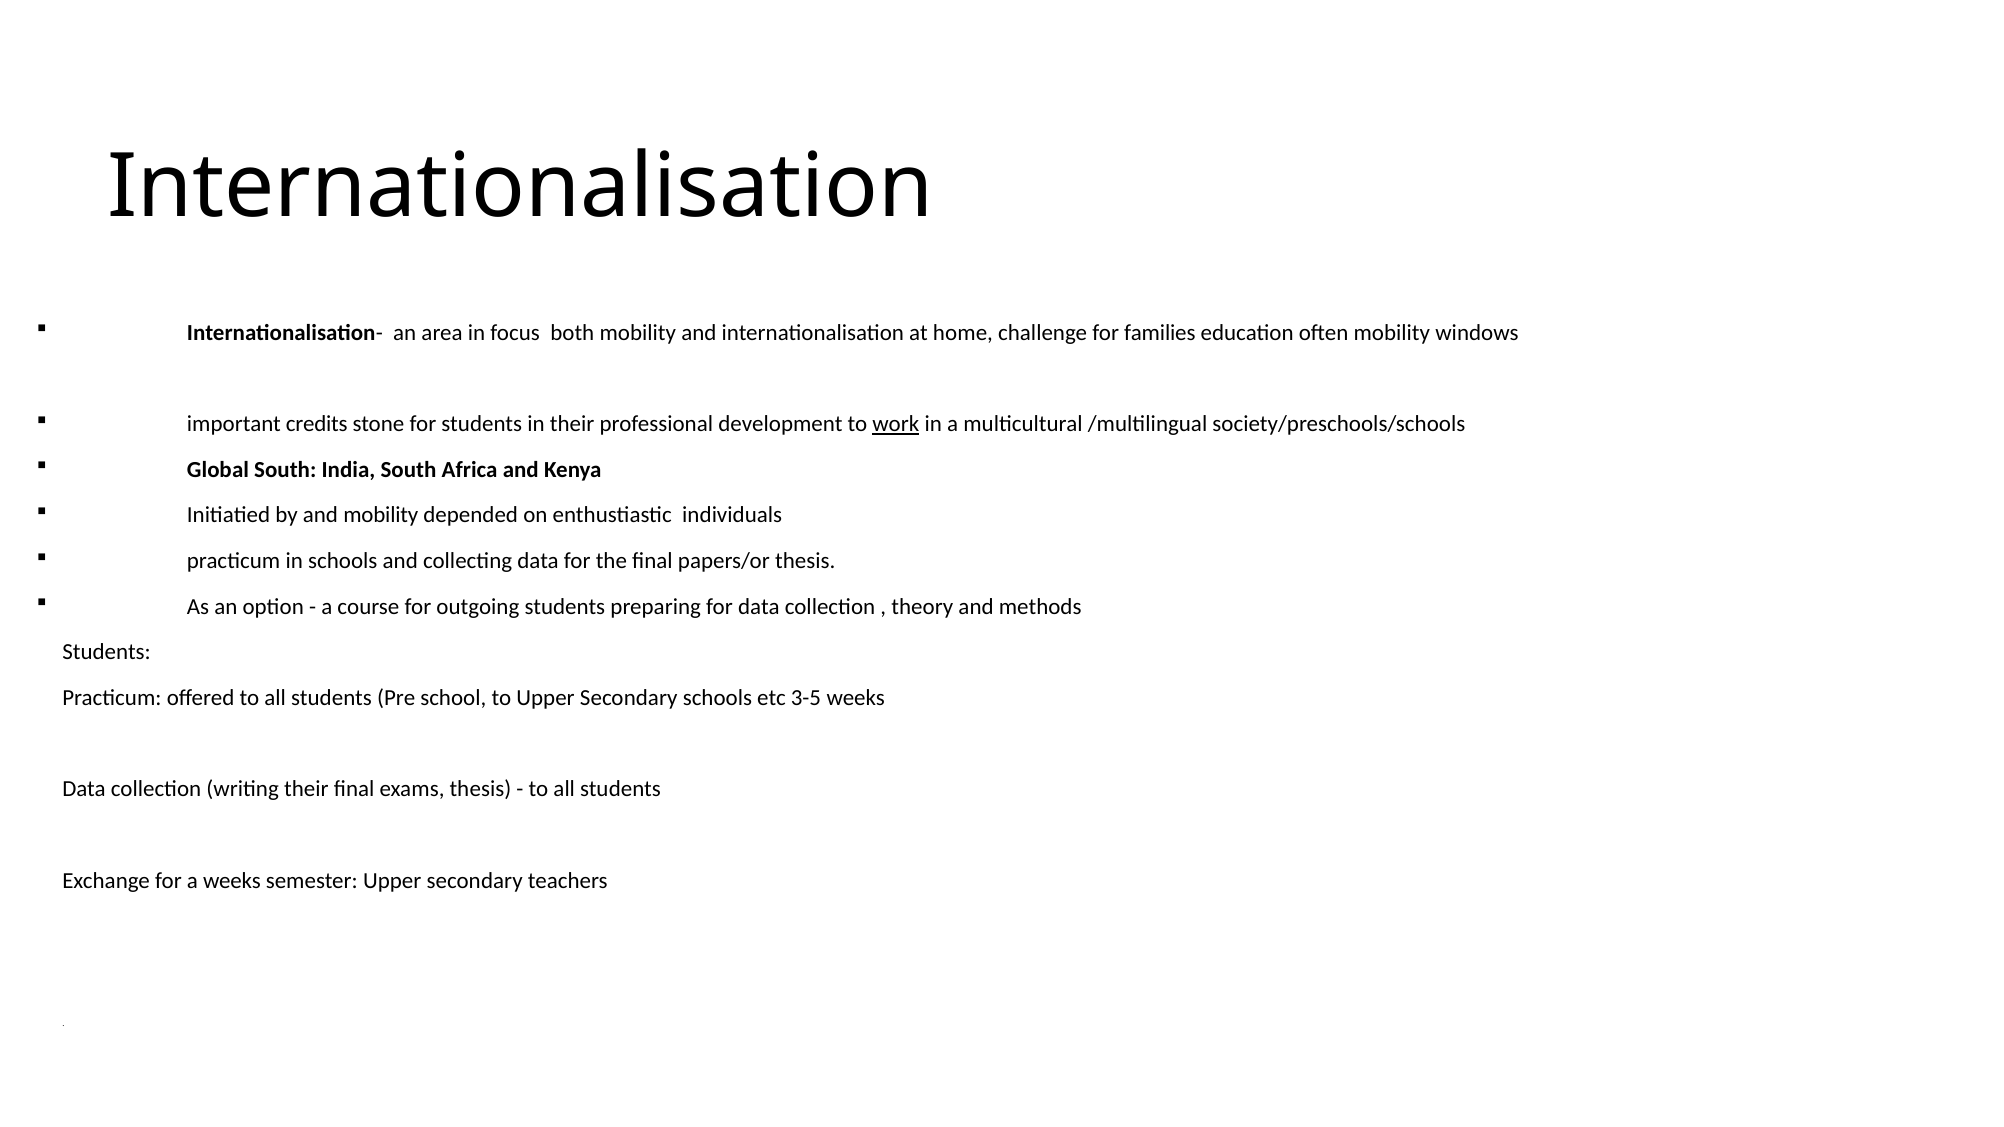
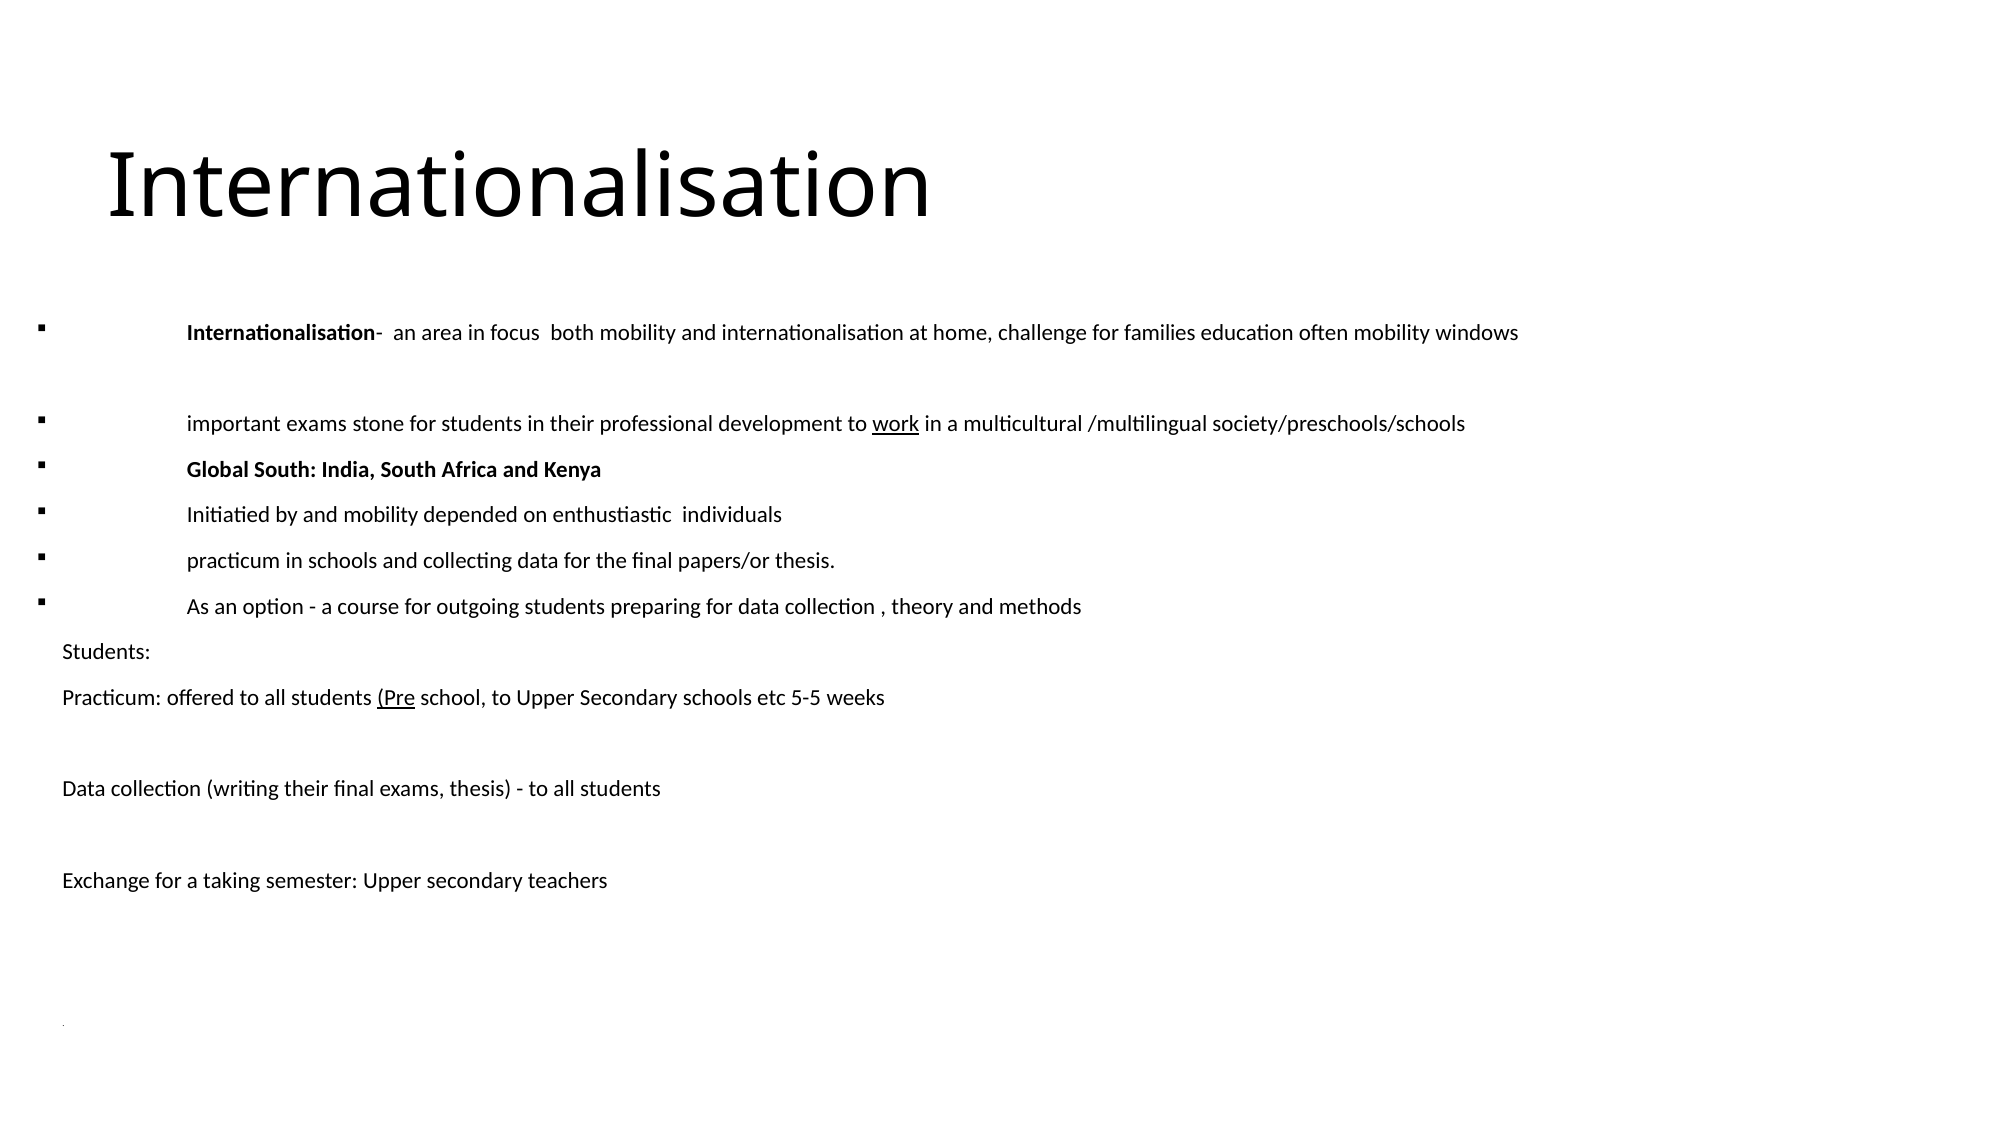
important credits: credits -> exams (317, 424)
Pre underline: none -> present (396, 698)
3-5: 3-5 -> 5-5 (806, 698)
a weeks: weeks -> taking (232, 881)
